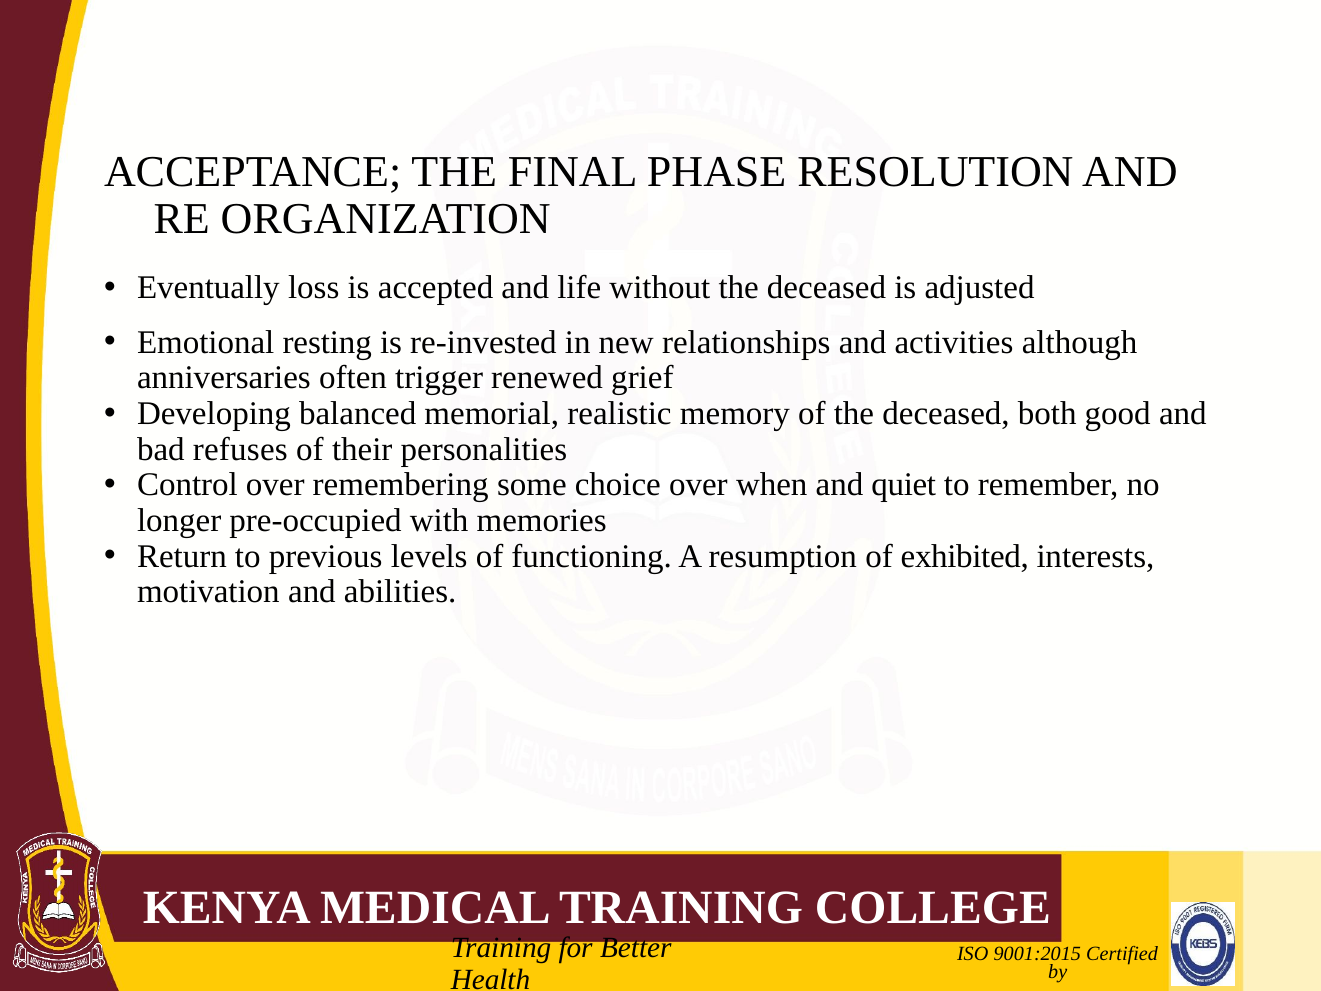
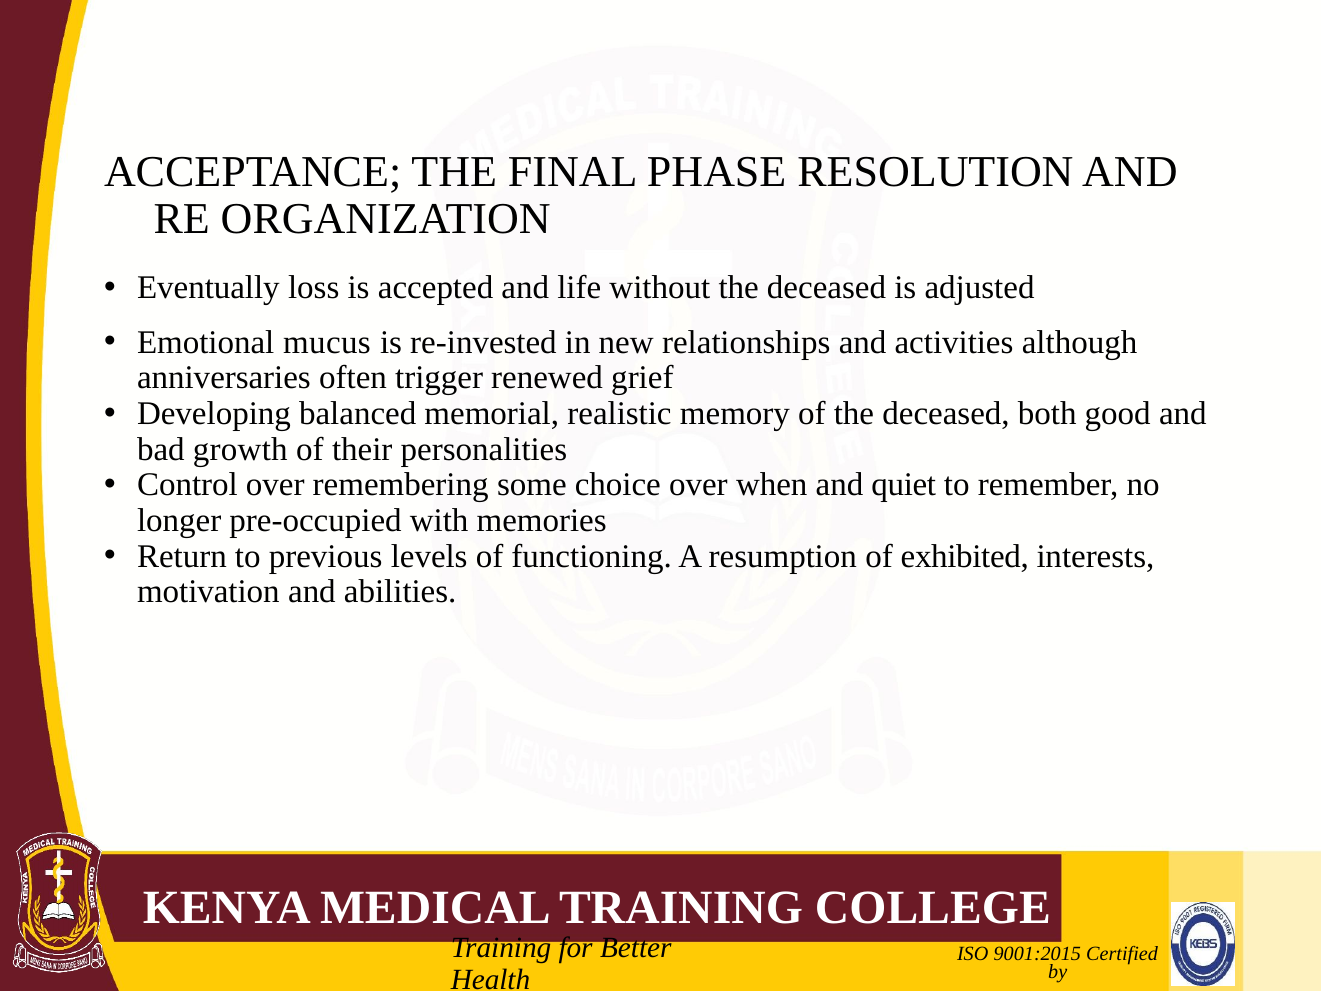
resting: resting -> mucus (327, 342)
refuses: refuses -> growth (240, 449)
